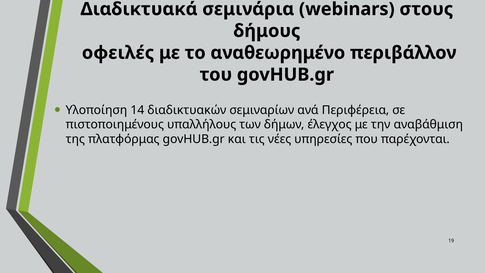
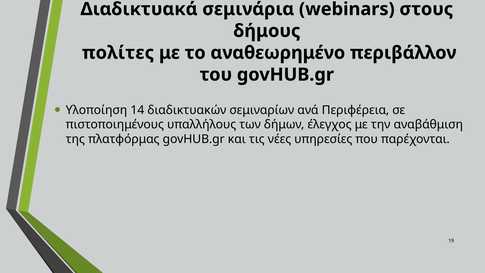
οφειλές: οφειλές -> πολίτες (118, 53)
